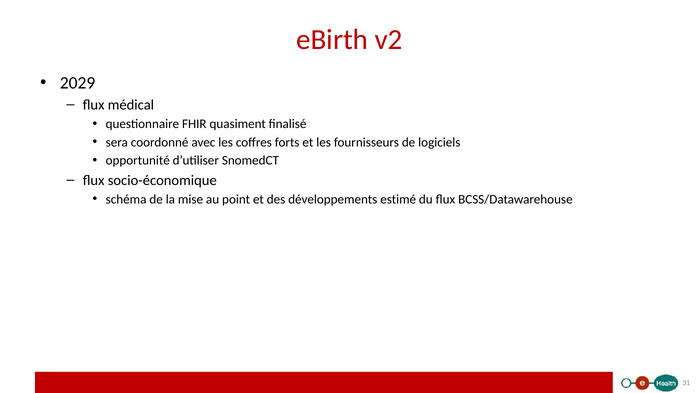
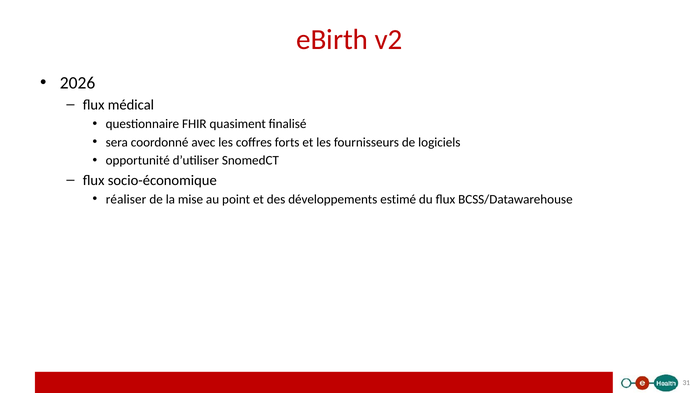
2029: 2029 -> 2026 (78, 83)
schéma: schéma -> réaliser (126, 199)
